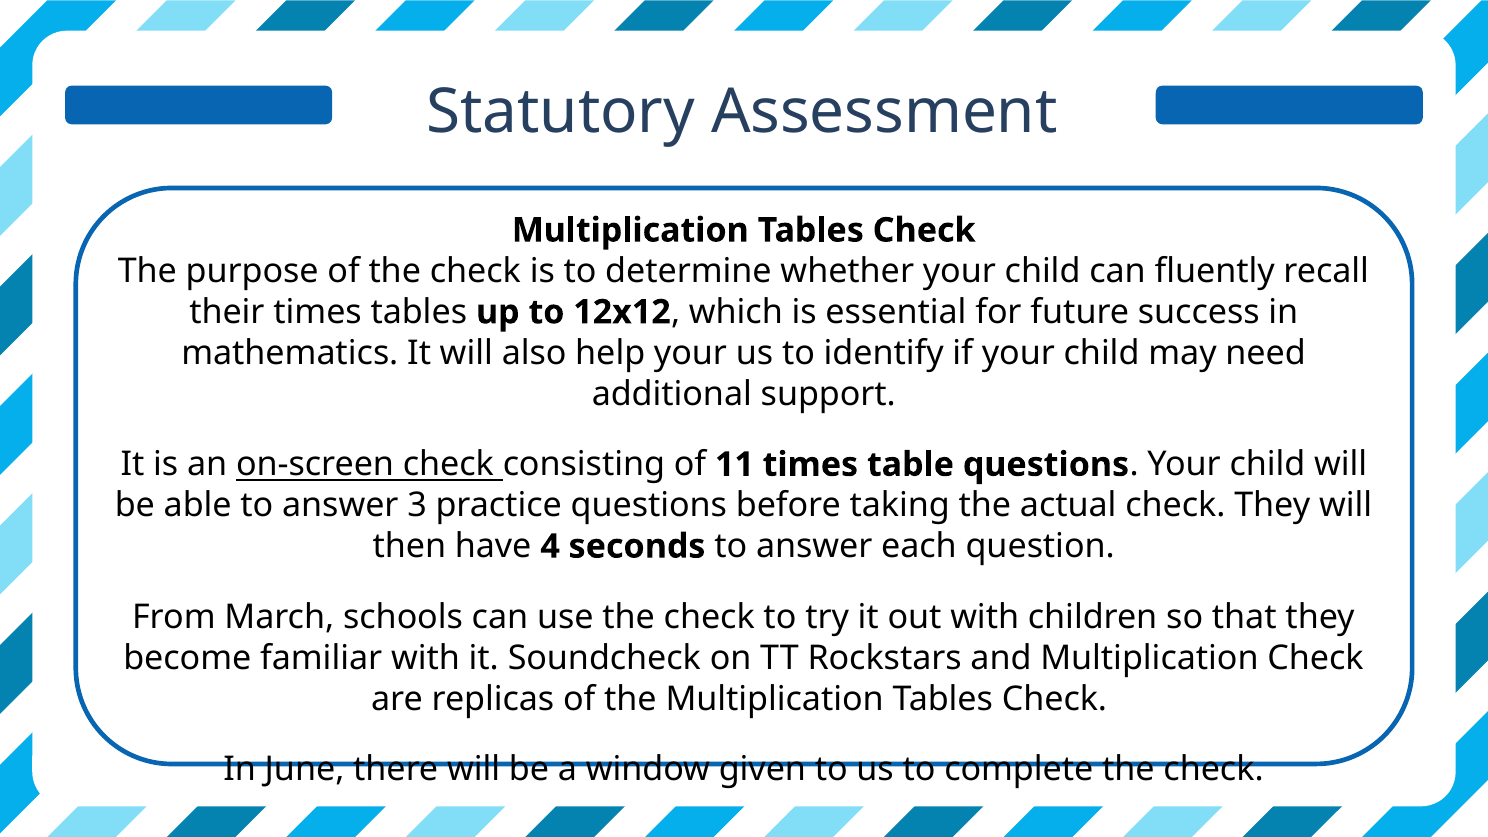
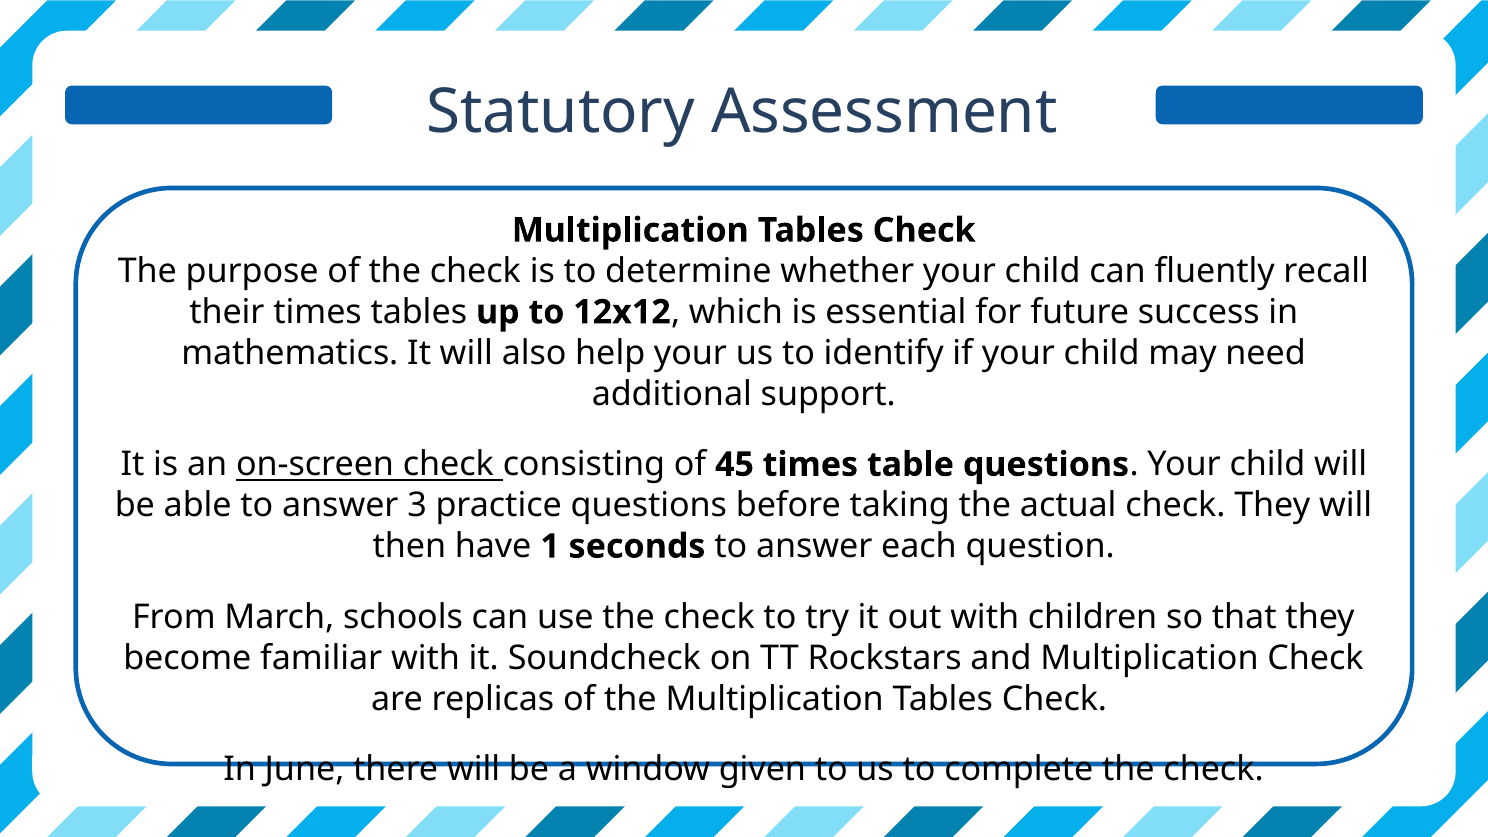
11: 11 -> 45 (734, 465)
4: 4 -> 1 (550, 546)
